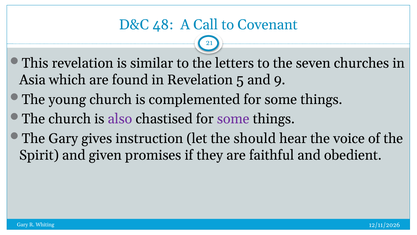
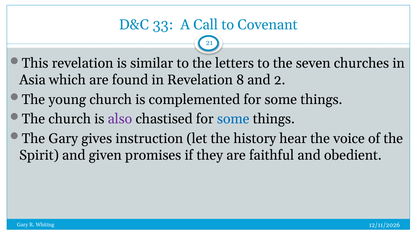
48: 48 -> 33 (163, 25)
5: 5 -> 8 (240, 80)
9: 9 -> 2 (280, 80)
some colour: purple -> blue (233, 119)
should: should -> history (255, 138)
